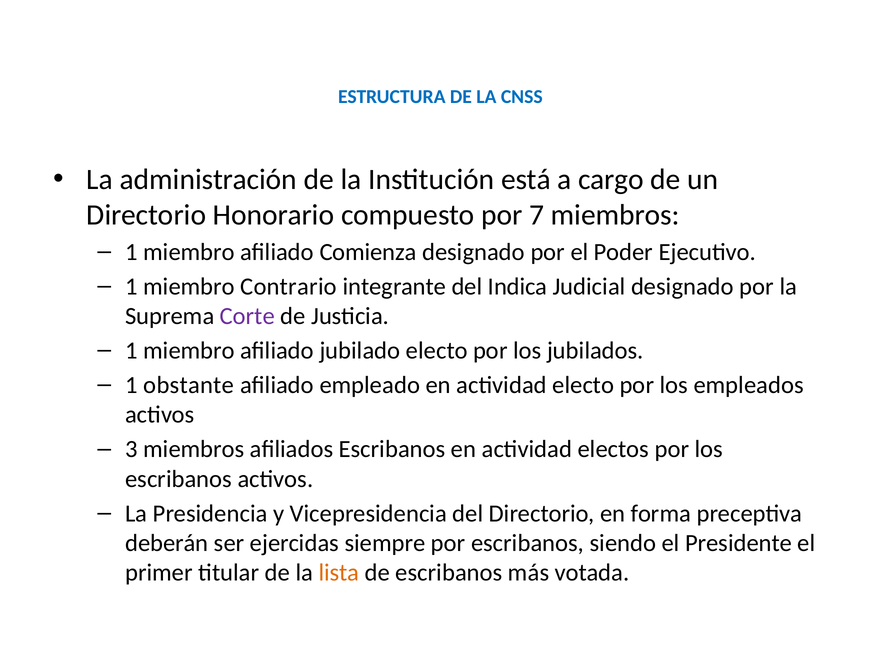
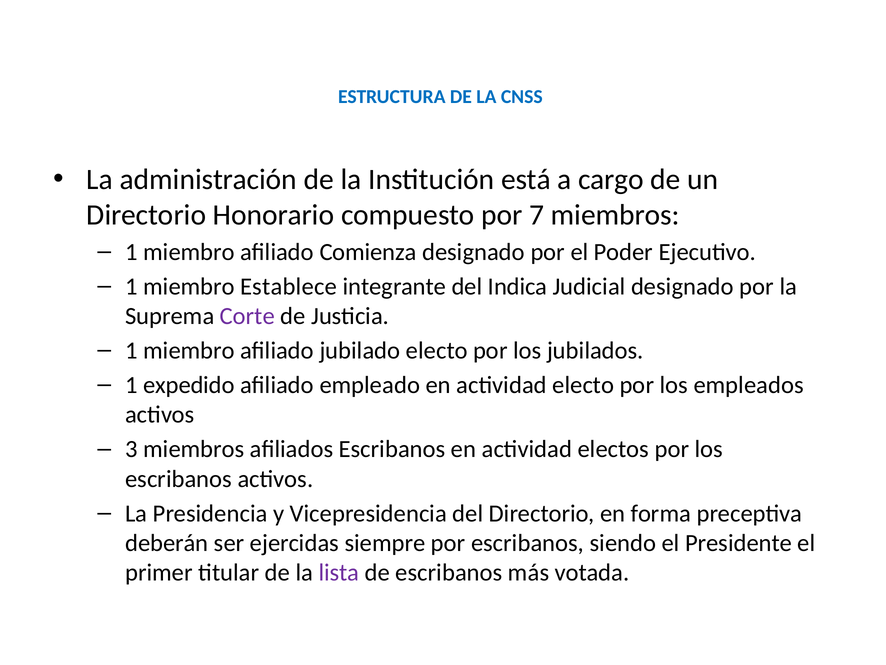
Contrario: Contrario -> Establece (289, 286)
obstante: obstante -> expedido (189, 385)
lista colour: orange -> purple (339, 572)
